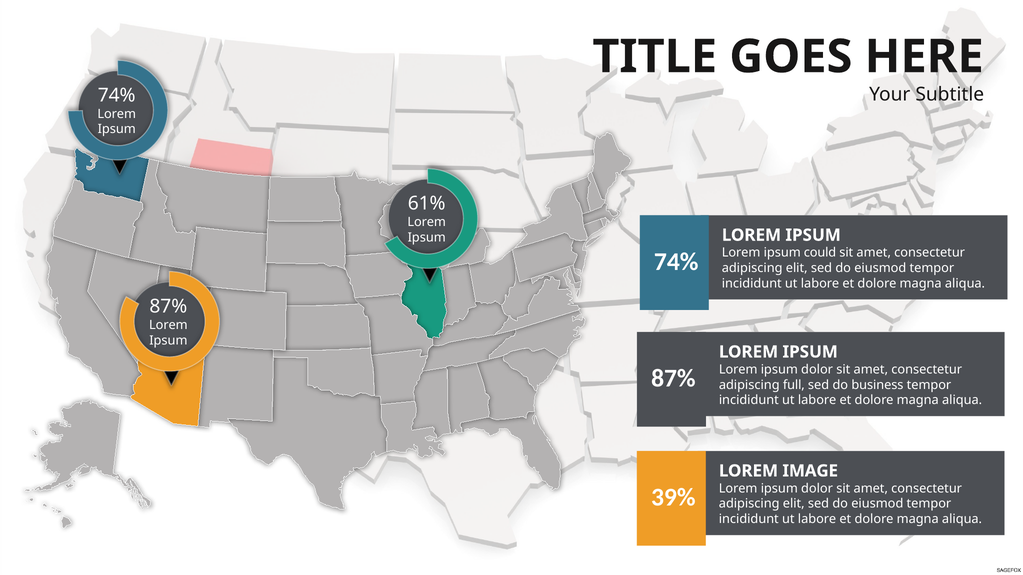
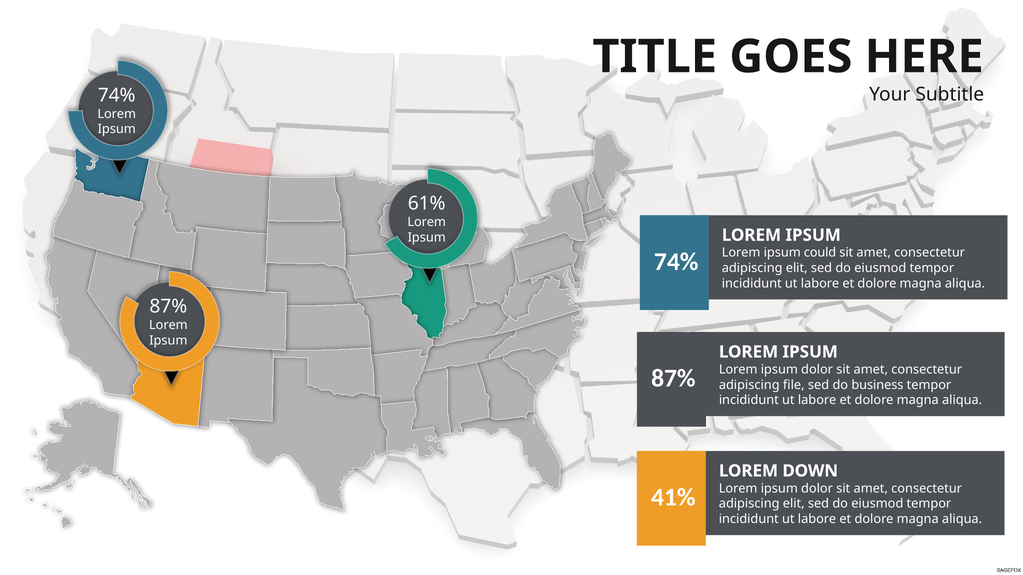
full: full -> file (794, 385)
IMAGE: IMAGE -> DOWN (810, 471)
39%: 39% -> 41% (673, 498)
